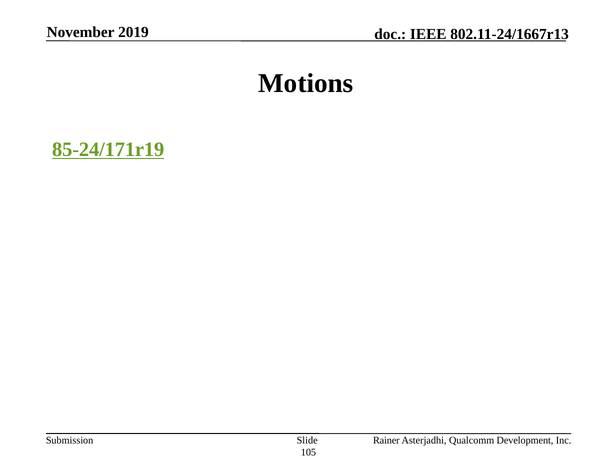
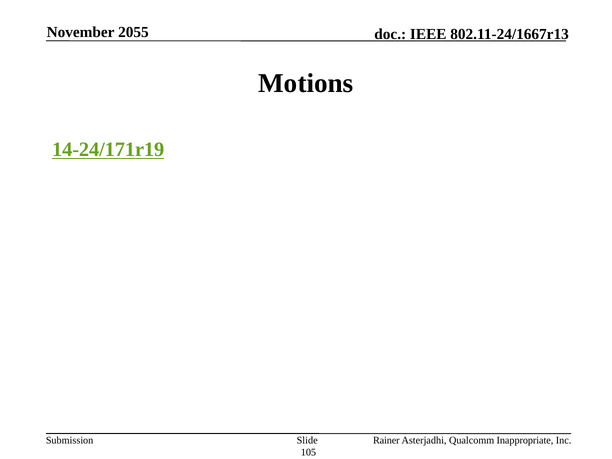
2019: 2019 -> 2055 (133, 32)
85-24/171r19: 85-24/171r19 -> 14-24/171r19 (108, 149)
Development: Development -> Inappropriate (525, 440)
